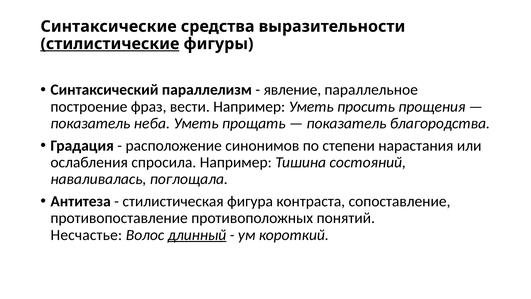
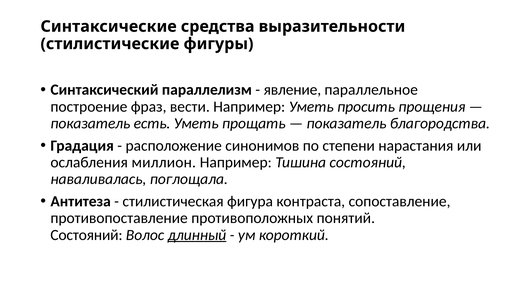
стилистические underline: present -> none (110, 44)
неба: неба -> есть (152, 123)
спросила: спросила -> миллион (164, 162)
Несчастье: Несчастье -> Состояний (86, 235)
